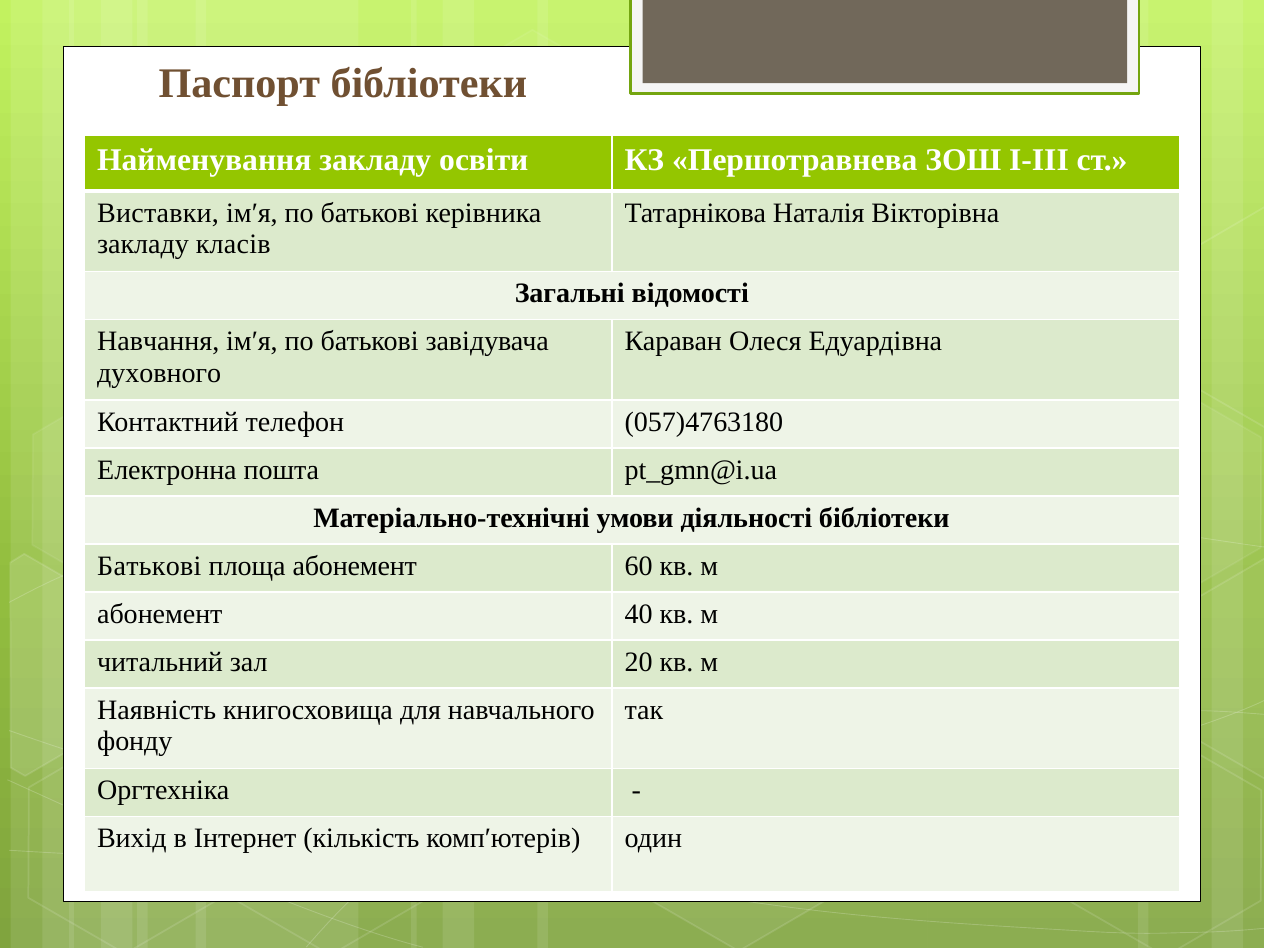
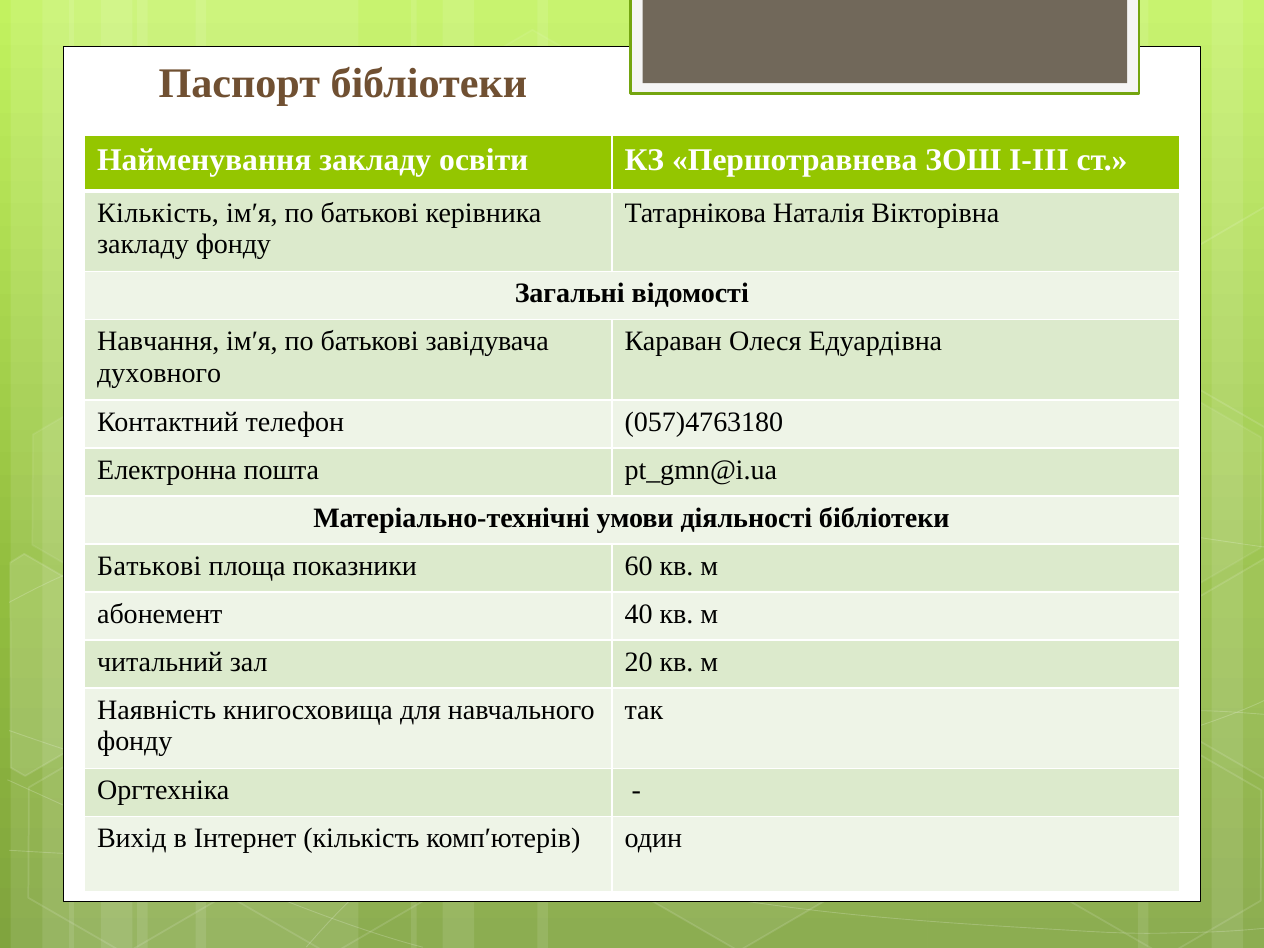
Виставки: Виставки -> Кількість (158, 213)
закладу класів: класів -> фонду (233, 244)
площа абонемент: абонемент -> показники (355, 566)
